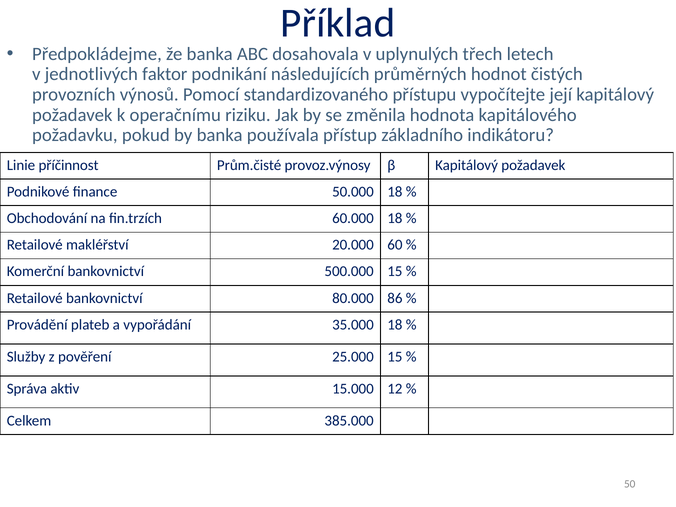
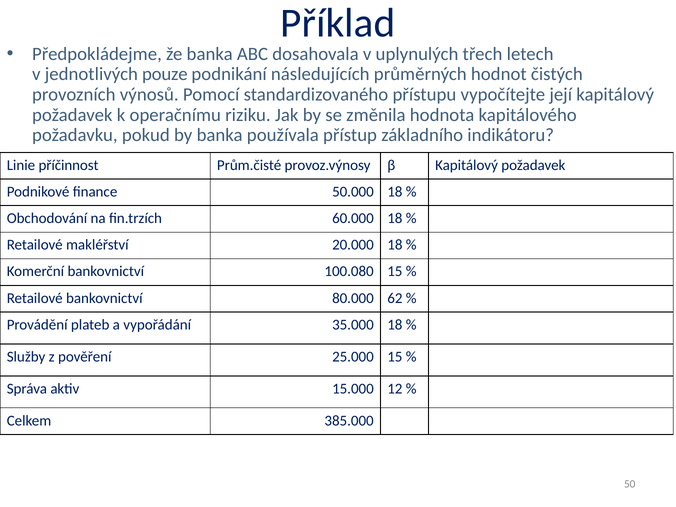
faktor: faktor -> pouze (165, 74)
20.000 60: 60 -> 18 (395, 245)
500.000: 500.000 -> 100.080 (349, 272)
86: 86 -> 62 (395, 298)
